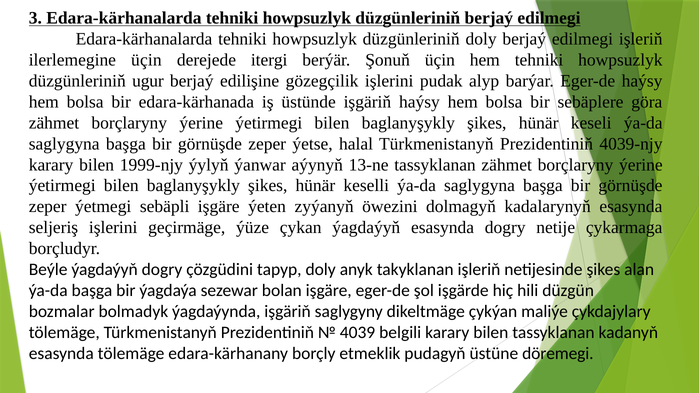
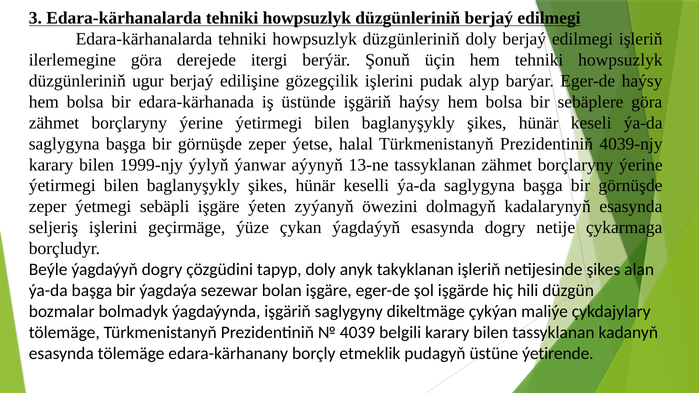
ilerlemegine üçin: üçin -> göra (146, 60)
döremegi: döremegi -> ýetirende (558, 354)
